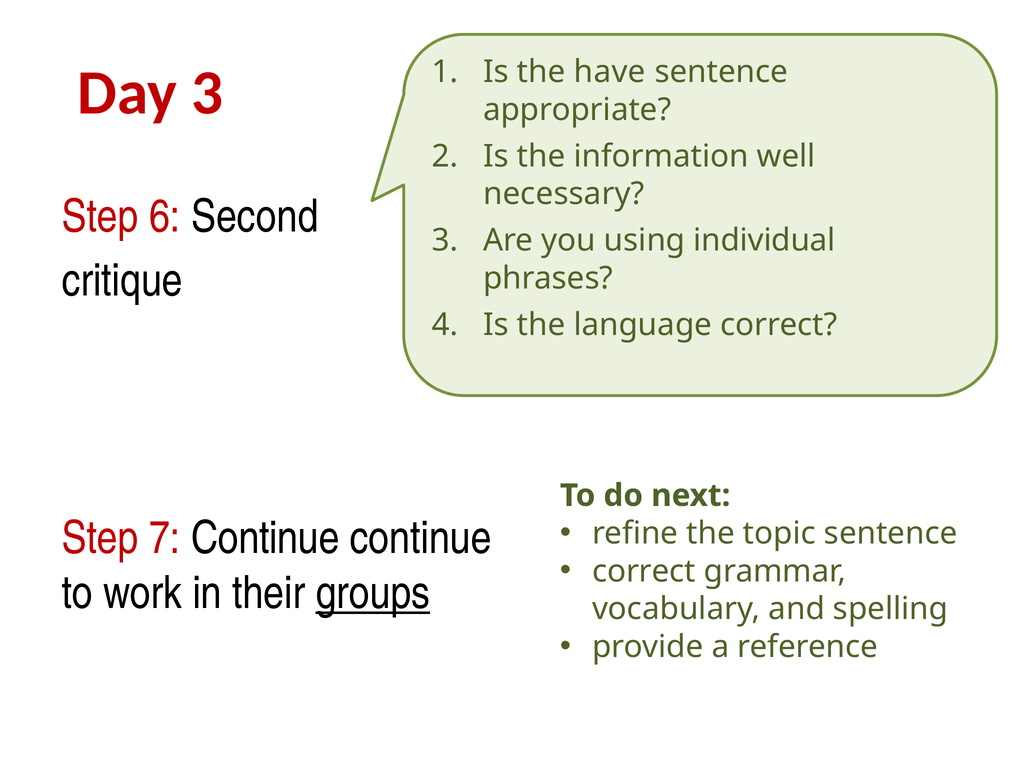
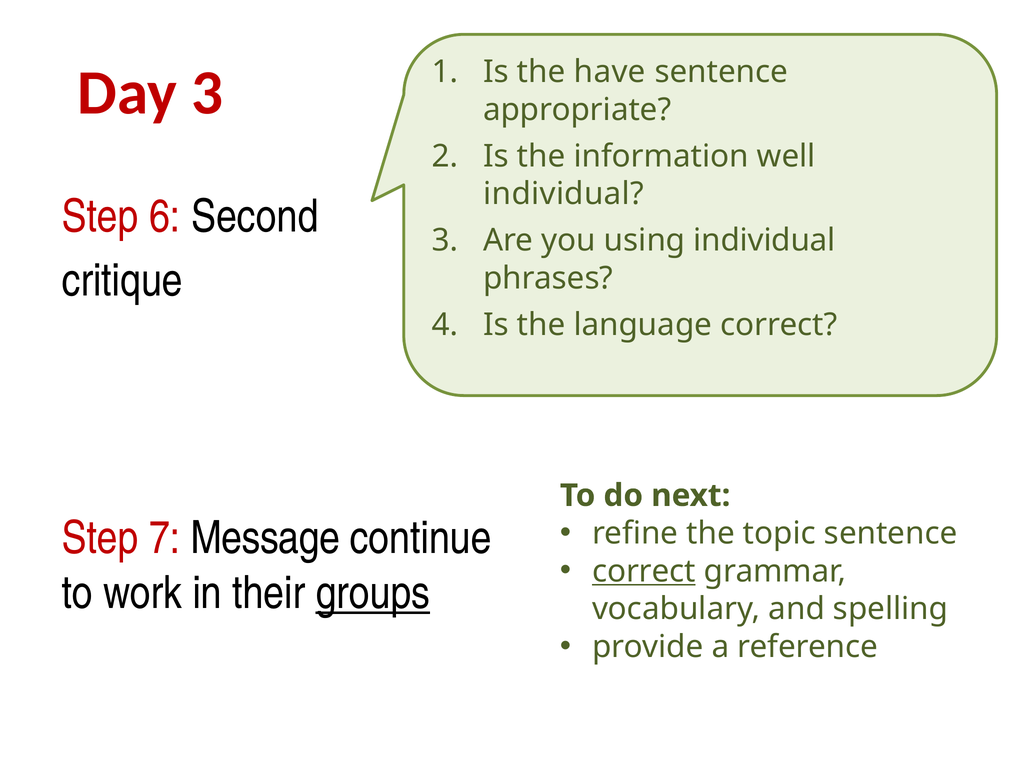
necessary: necessary -> individual (564, 194)
7 Continue: Continue -> Message (265, 537)
correct underline: none -> present (644, 571)
